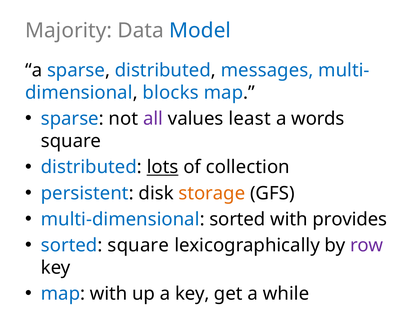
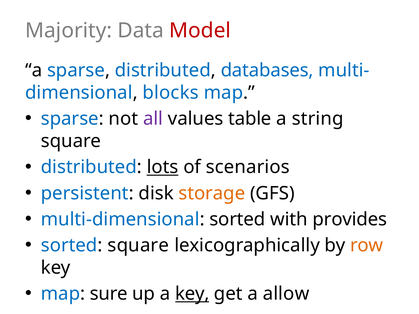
Model colour: blue -> red (200, 30)
messages: messages -> databases (267, 70)
least: least -> table (250, 119)
words: words -> string (318, 119)
collection: collection -> scenarios (248, 167)
row colour: purple -> orange (367, 246)
map with: with -> sure (109, 294)
key underline: none -> present (192, 294)
while: while -> allow (286, 294)
